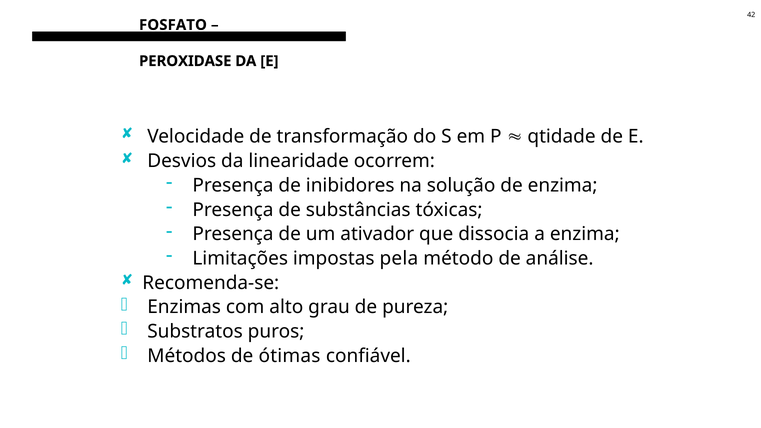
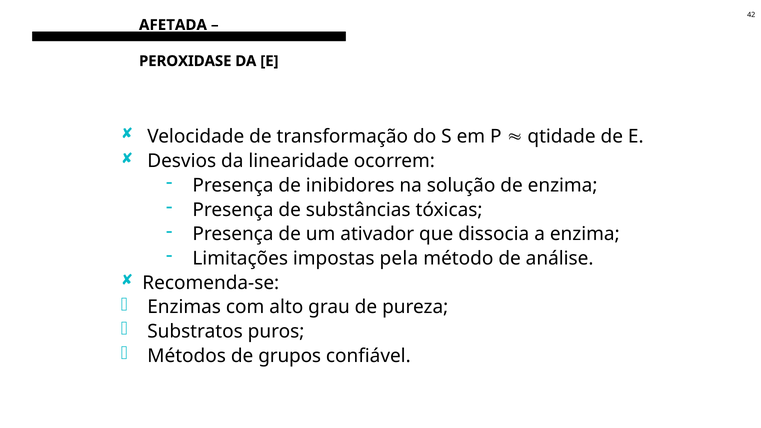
FOSFATO: FOSFATO -> AFETADA (173, 25)
ótimas: ótimas -> grupos (290, 356)
